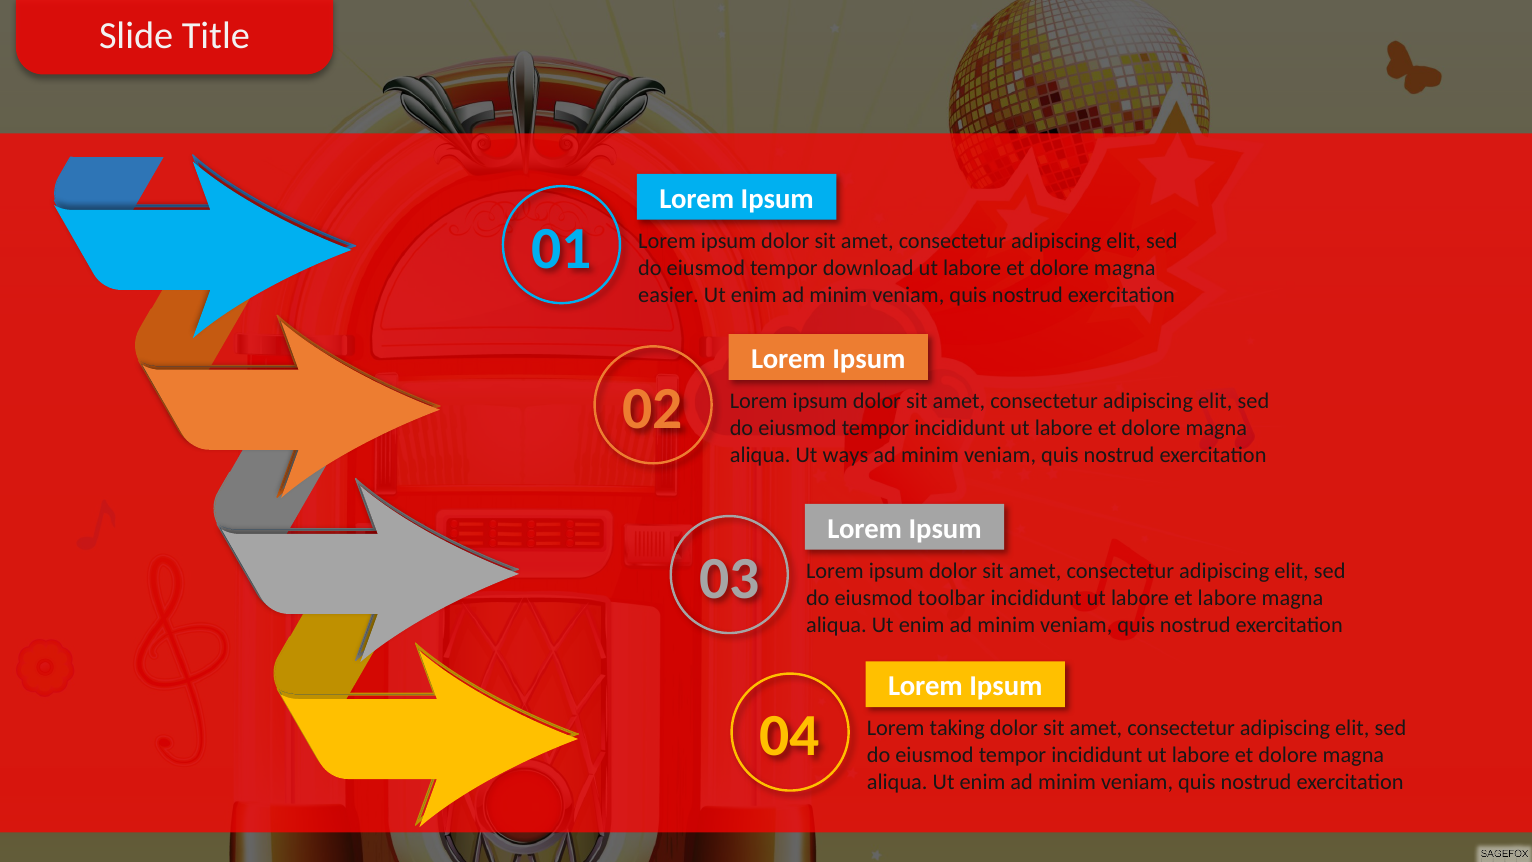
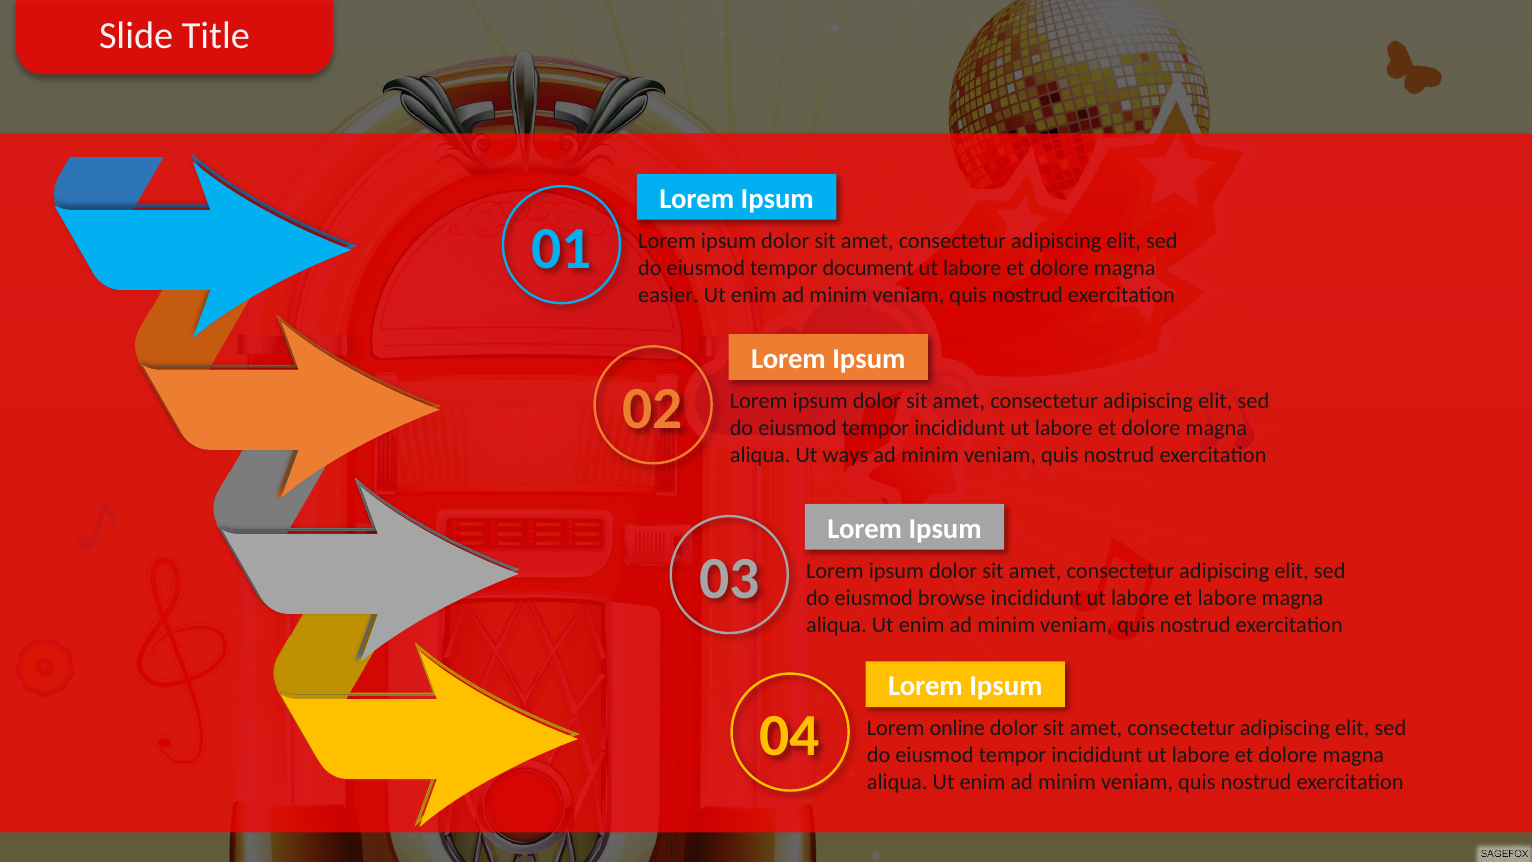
download: download -> document (868, 268)
toolbar: toolbar -> browse (952, 598)
taking: taking -> online (957, 728)
